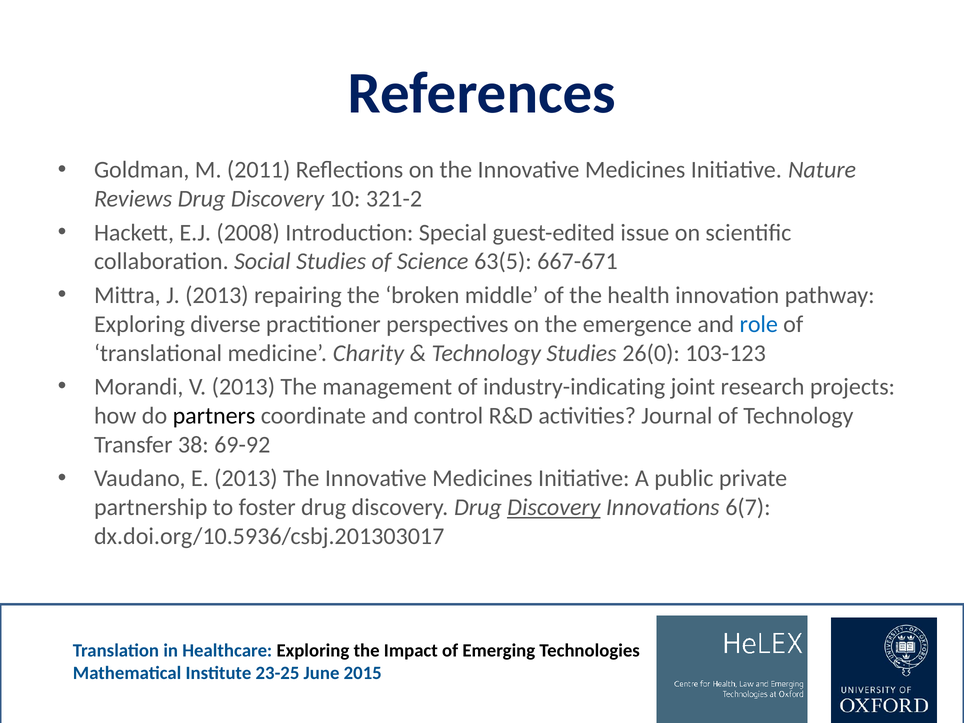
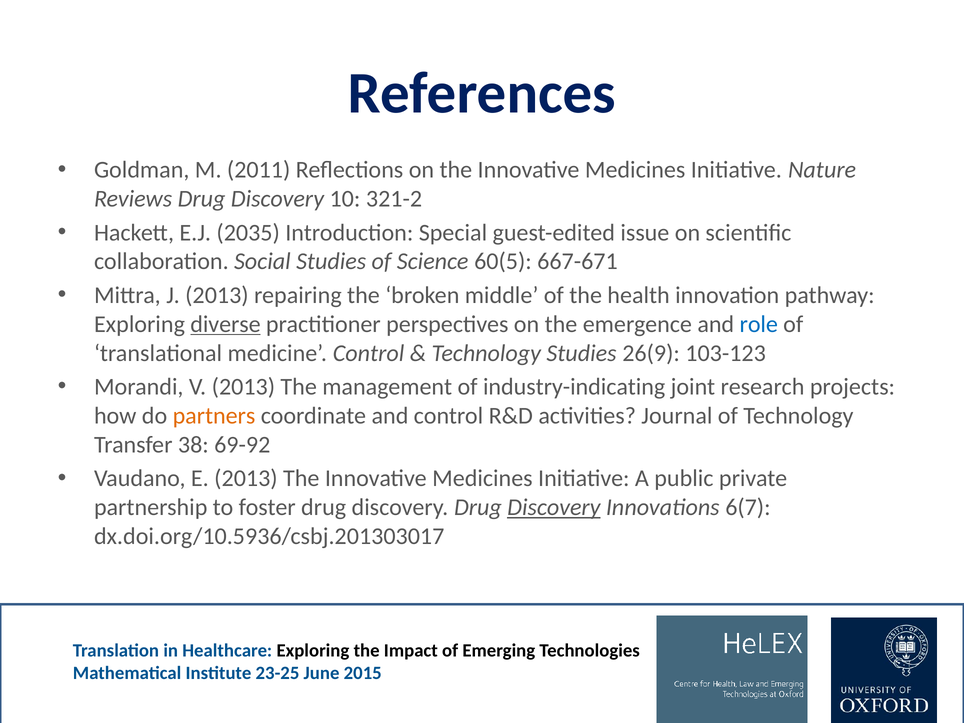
2008: 2008 -> 2035 (248, 233)
63(5: 63(5 -> 60(5 (503, 261)
diverse underline: none -> present (226, 324)
medicine Charity: Charity -> Control (369, 353)
26(0: 26(0 -> 26(9 (651, 353)
partners colour: black -> orange (214, 416)
